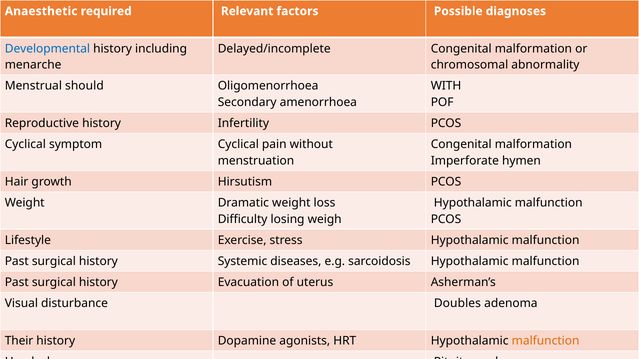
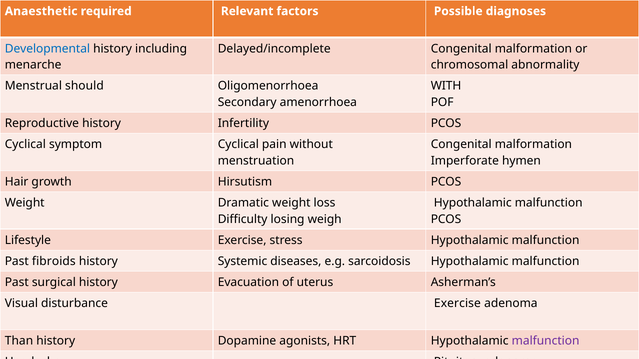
surgical: surgical -> fibroids (54, 262)
disturbance Doubles: Doubles -> Exercise (457, 304)
Their: Their -> Than (19, 341)
malfunction colour: orange -> purple (546, 341)
